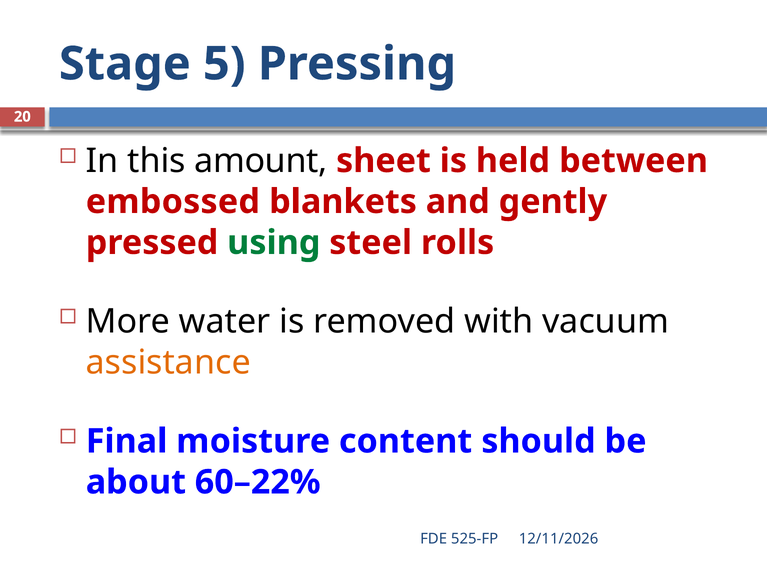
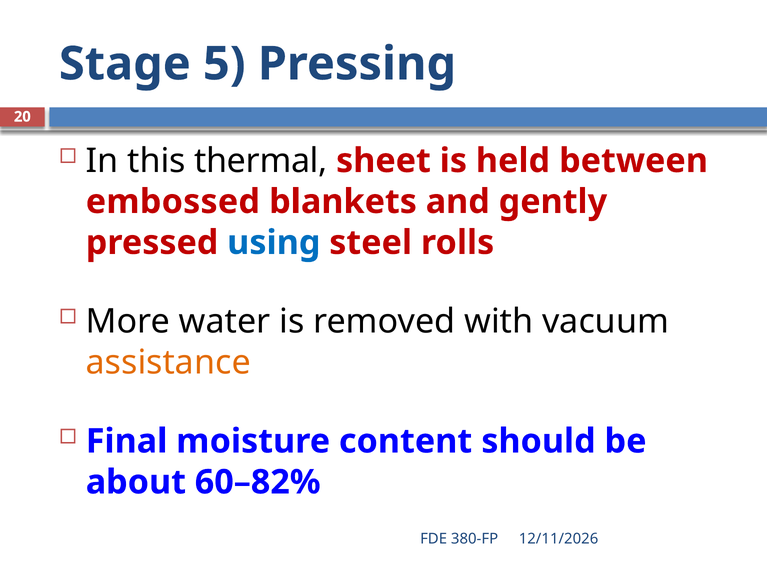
amount: amount -> thermal (261, 161)
using colour: green -> blue (274, 243)
60–22%: 60–22% -> 60–82% (258, 482)
525-FP: 525-FP -> 380-FP (475, 539)
